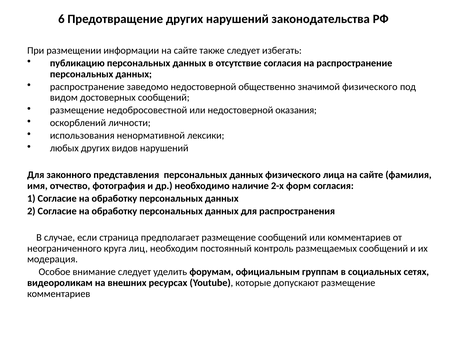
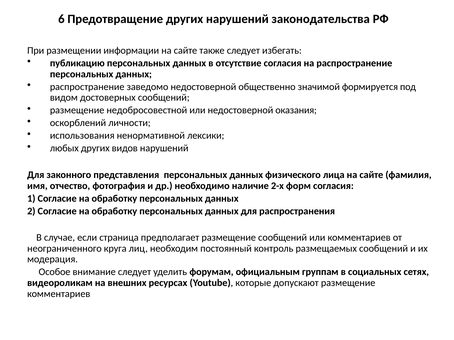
значимой физического: физического -> формируется (370, 87)
